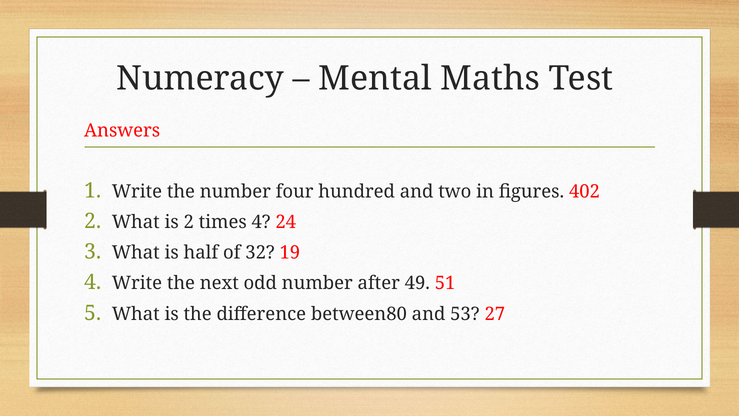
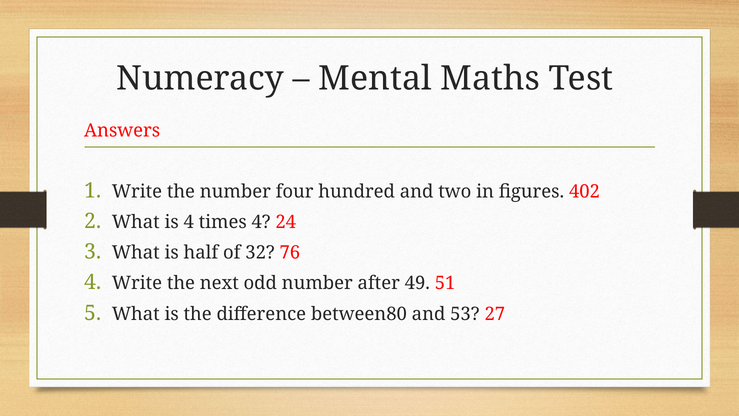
is 2: 2 -> 4 (189, 222)
19: 19 -> 76 (290, 253)
